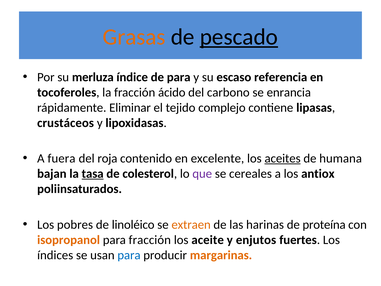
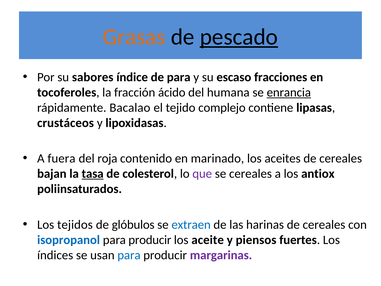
merluza: merluza -> sabores (93, 77)
referencia: referencia -> fracciones (281, 77)
carbono: carbono -> humana (228, 92)
enrancia underline: none -> present (289, 92)
Eliminar: Eliminar -> Bacalao (130, 108)
excelente: excelente -> marinado (217, 158)
aceites underline: present -> none (283, 158)
humana: humana -> cereales (341, 158)
pobres: pobres -> tejidos (75, 224)
linoléico: linoléico -> glóbulos (133, 224)
extraen colour: orange -> blue (191, 224)
harinas de proteína: proteína -> cereales (324, 224)
isopropanol colour: orange -> blue (69, 240)
fracción: fracción -> producir (150, 240)
enjutos: enjutos -> piensos (256, 240)
margarinas colour: orange -> purple (221, 255)
